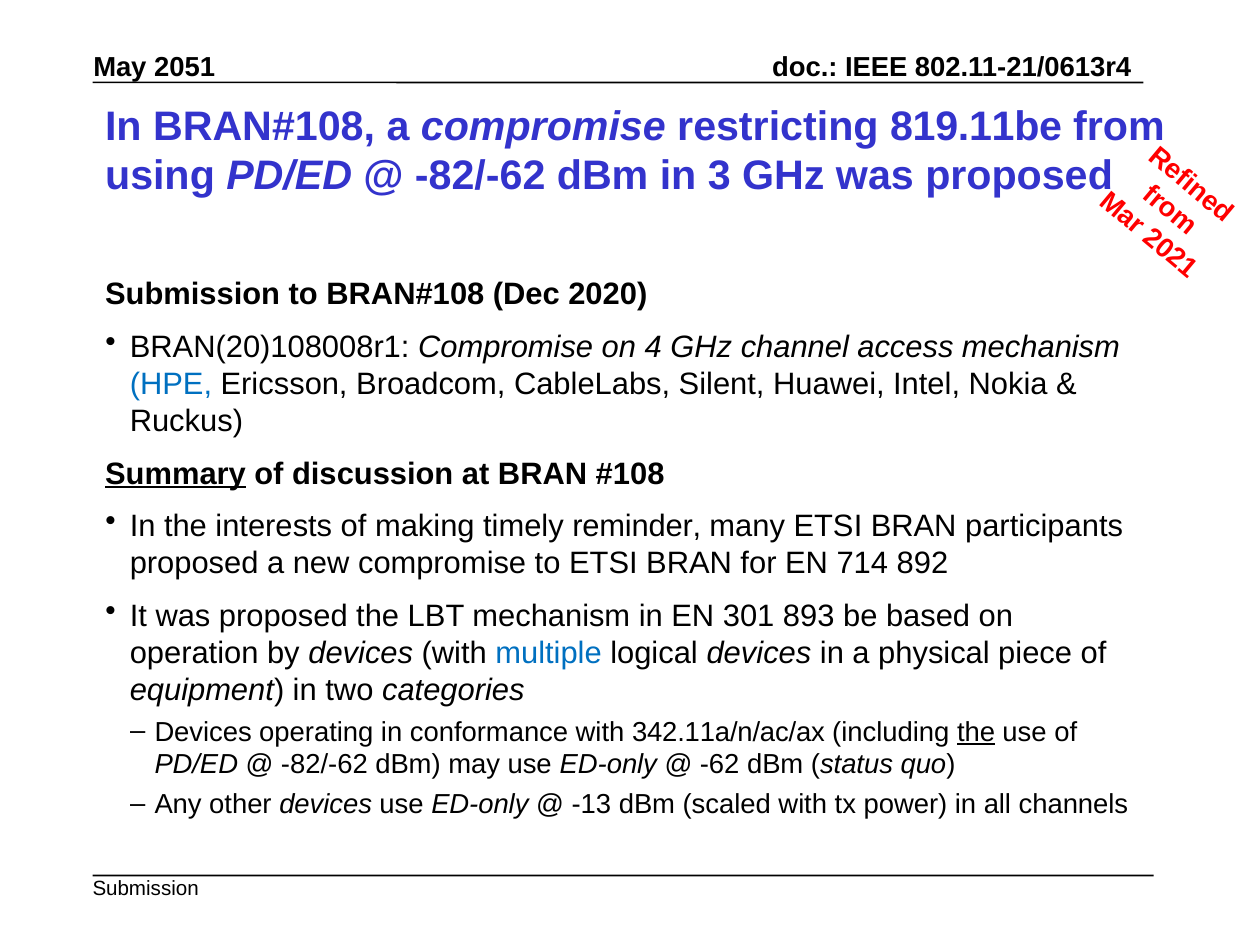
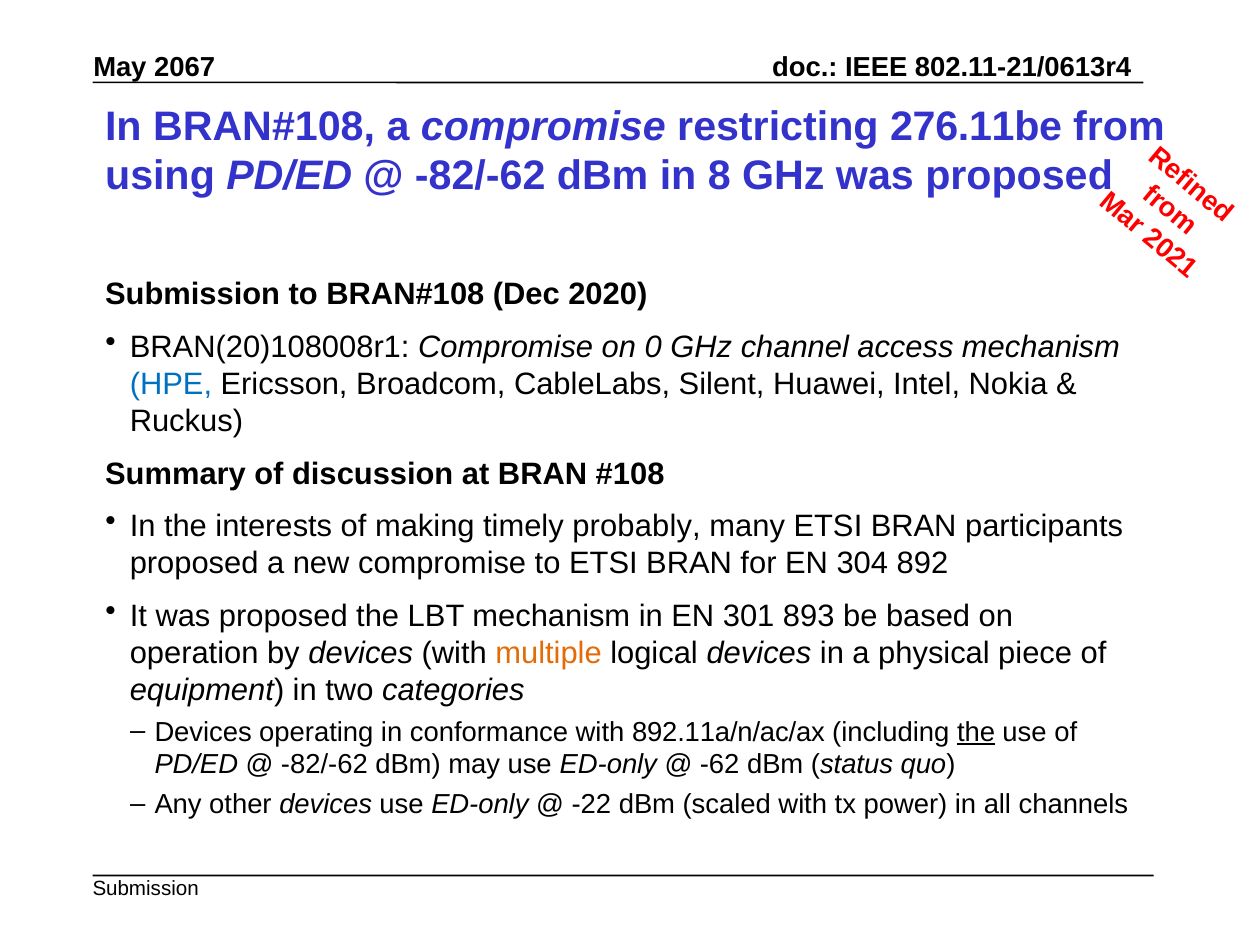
2051: 2051 -> 2067 (185, 68)
819.11be: 819.11be -> 276.11be (976, 127)
3: 3 -> 8 (719, 176)
on 4: 4 -> 0 (653, 347)
Summary underline: present -> none (176, 474)
reminder: reminder -> probably (637, 527)
714: 714 -> 304 (862, 564)
multiple colour: blue -> orange (549, 653)
342.11a/n/ac/ax: 342.11a/n/ac/ax -> 892.11a/n/ac/ax (728, 732)
-13: -13 -> -22 (591, 805)
